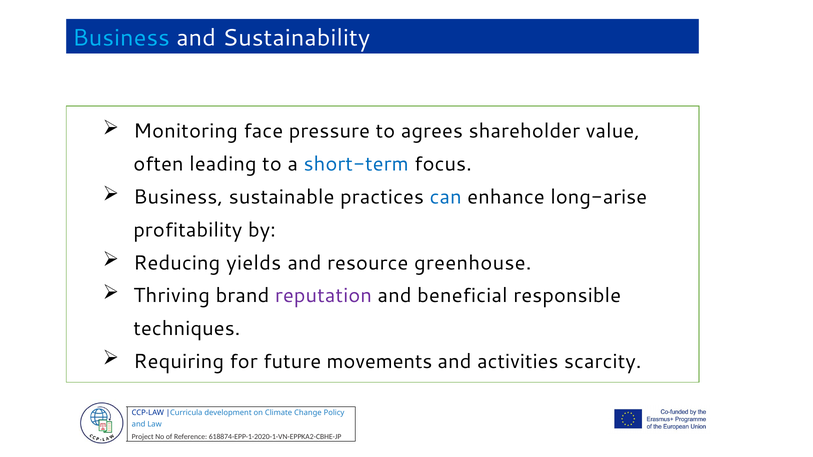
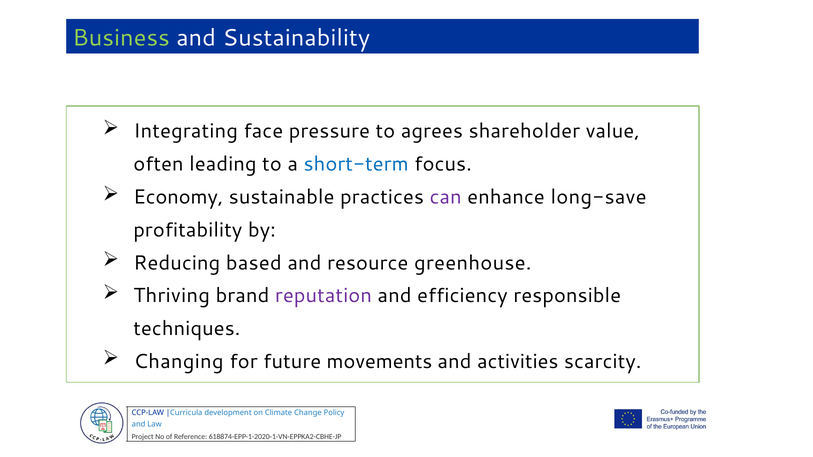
Business colour: light blue -> light green (121, 38)
Monitoring: Monitoring -> Integrating (186, 131)
Business: Business -> Economy (178, 197)
can colour: blue -> purple (446, 197)
long-arise: long-arise -> long-save (599, 197)
yields: yields -> based (254, 263)
beneficial: beneficial -> efficiency (462, 296)
Requiring: Requiring -> Changing (179, 362)
